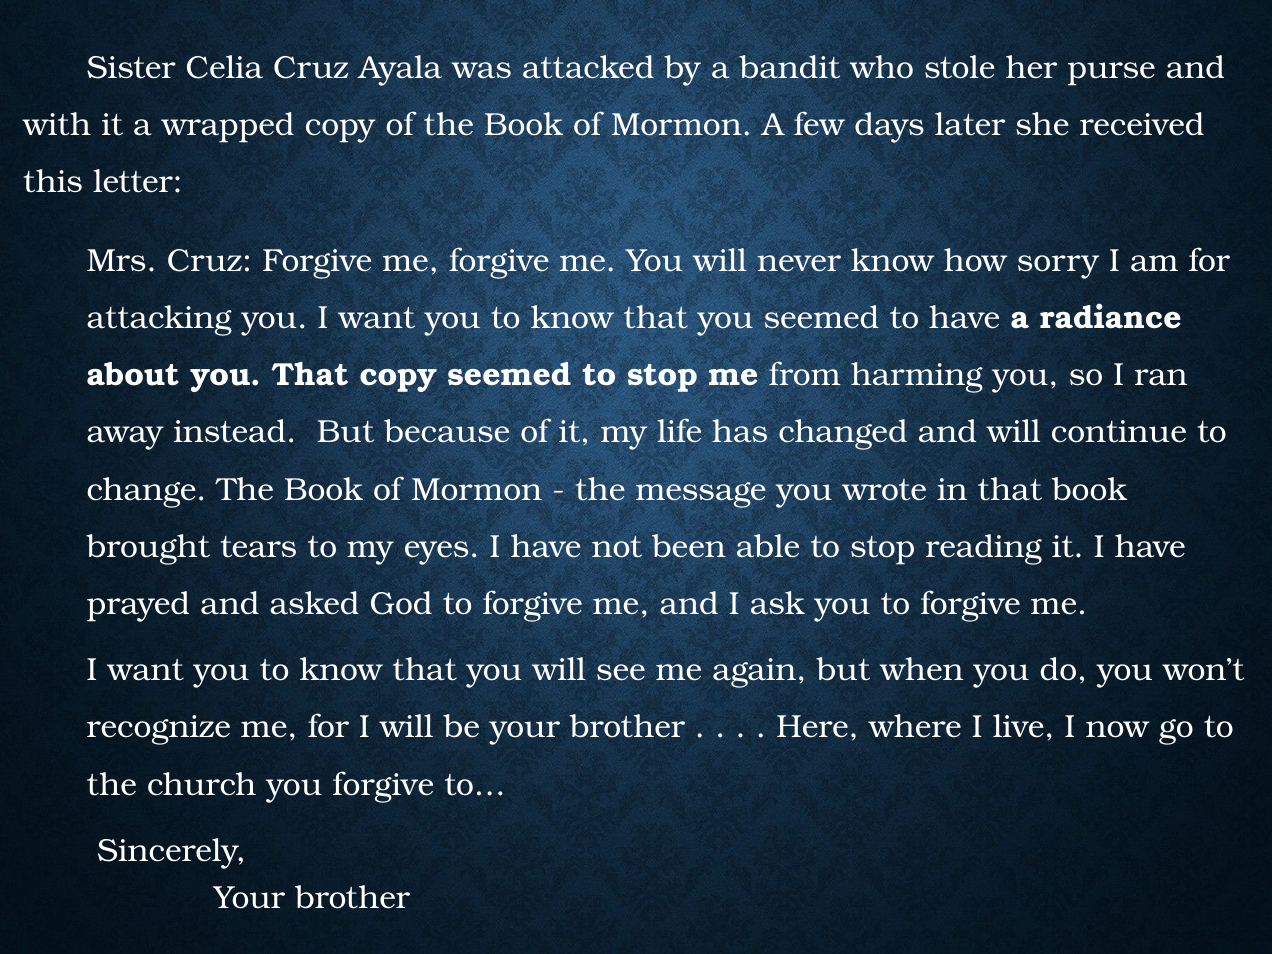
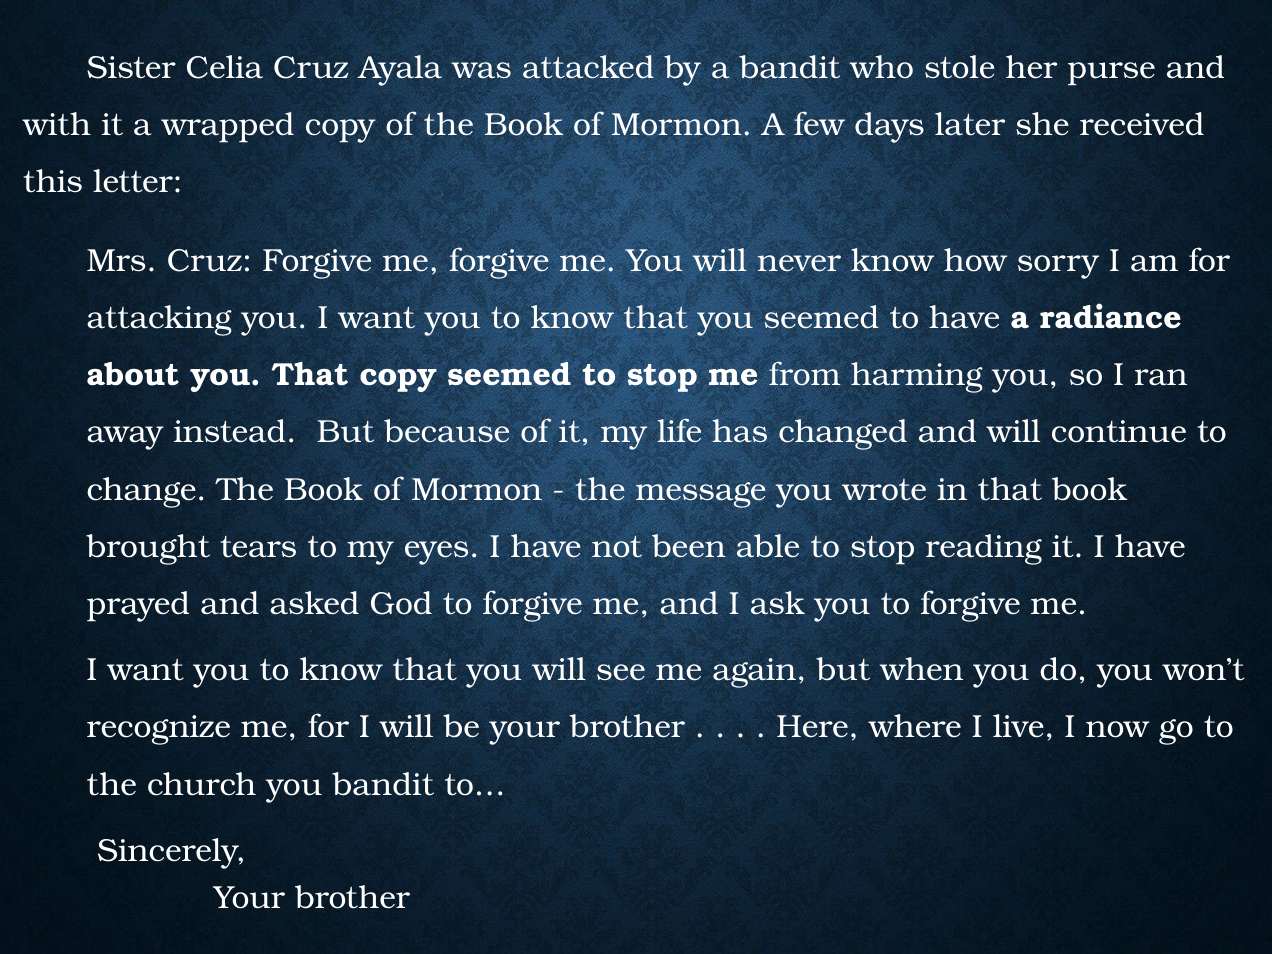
you forgive: forgive -> bandit (383, 785)
